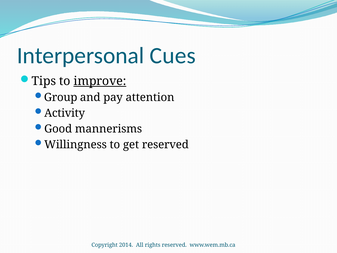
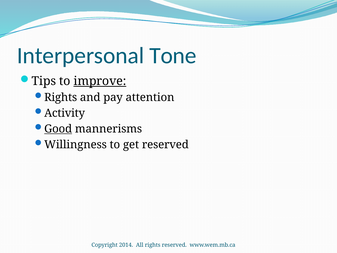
Cues: Cues -> Tone (173, 56)
Group: Group -> Rights (61, 97)
Good underline: none -> present (58, 129)
